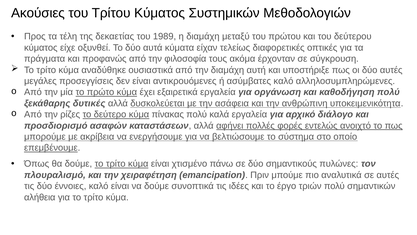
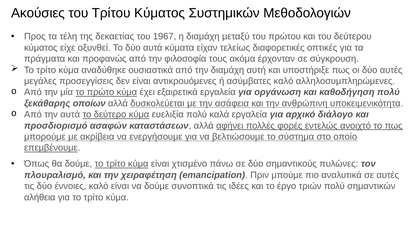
1989: 1989 -> 1967 (165, 36)
δυτικές: δυτικές -> οποίων (89, 103)
την ρίζες: ρίζες -> αυτά (70, 114)
πίνακας: πίνακας -> ευελιξία (168, 114)
